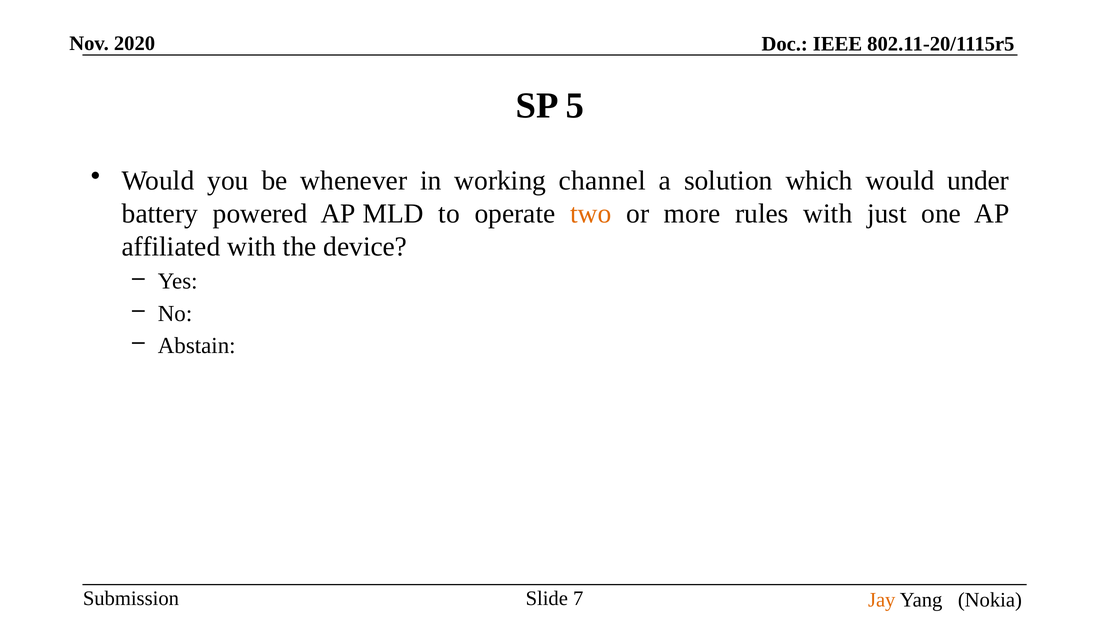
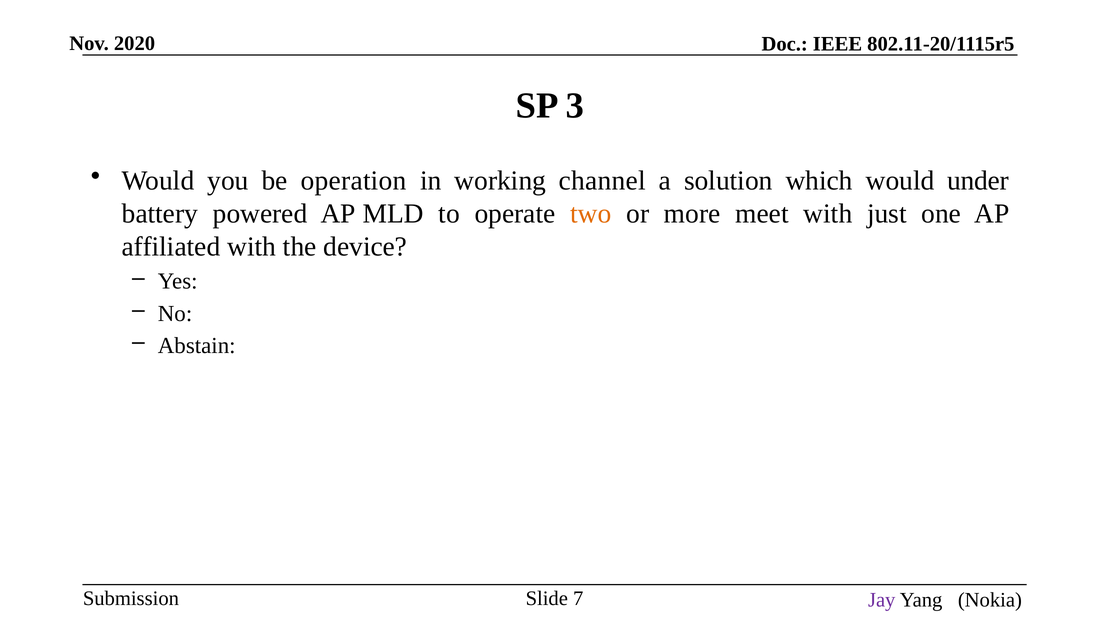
5: 5 -> 3 (575, 106)
whenever: whenever -> operation (354, 181)
rules: rules -> meet (762, 214)
Jay colour: orange -> purple (882, 600)
